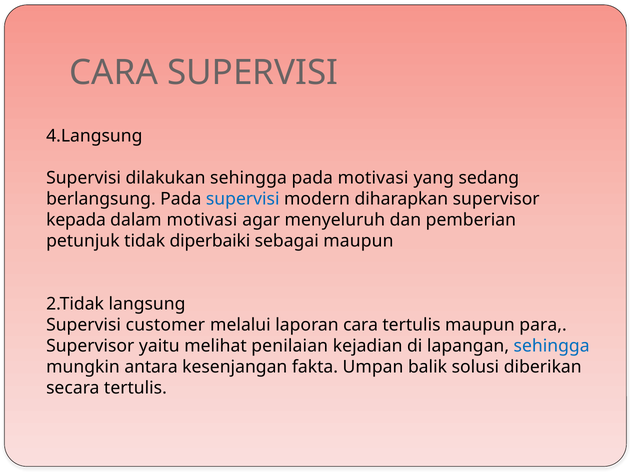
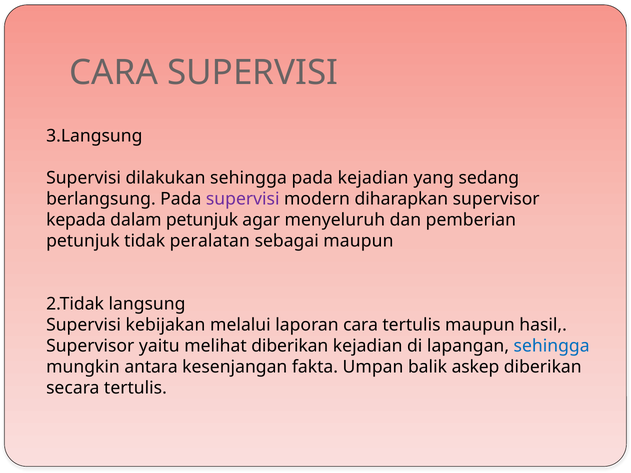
4.Langsung: 4.Langsung -> 3.Langsung (94, 136)
pada motivasi: motivasi -> kejadian (373, 178)
supervisi colour: blue -> purple (243, 199)
dalam motivasi: motivasi -> petunjuk (202, 220)
diperbaiki: diperbaiki -> peralatan (210, 241)
customer: customer -> kebijakan (165, 325)
para: para -> hasil (543, 325)
melihat penilaian: penilaian -> diberikan (290, 346)
solusi: solusi -> askep (475, 367)
